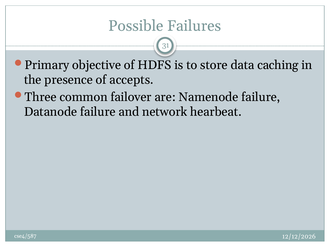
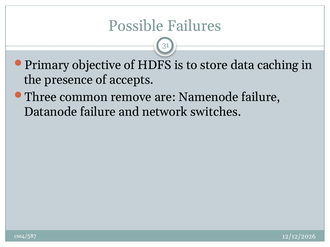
failover: failover -> remove (131, 97)
hearbeat: hearbeat -> switches (216, 112)
